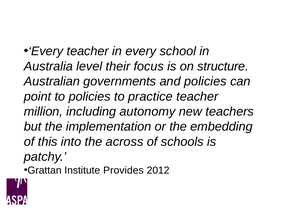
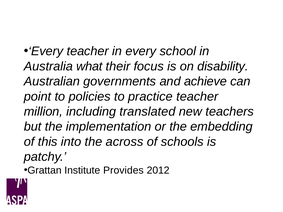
level: level -> what (89, 66)
structure: structure -> disability (223, 66)
and policies: policies -> achieve (205, 82)
autonomy: autonomy -> translated (147, 112)
